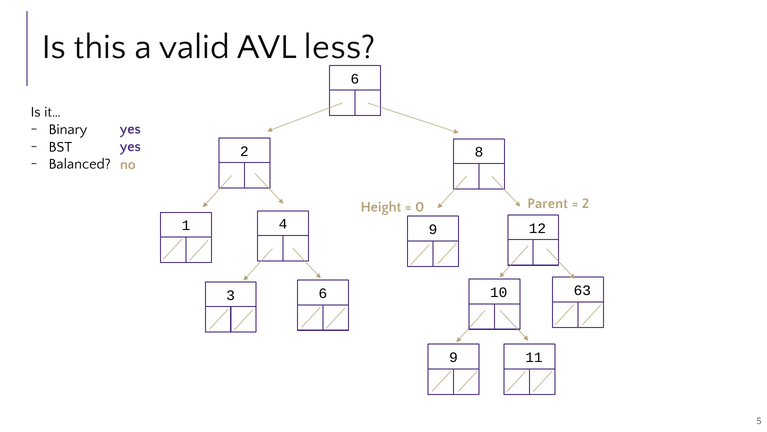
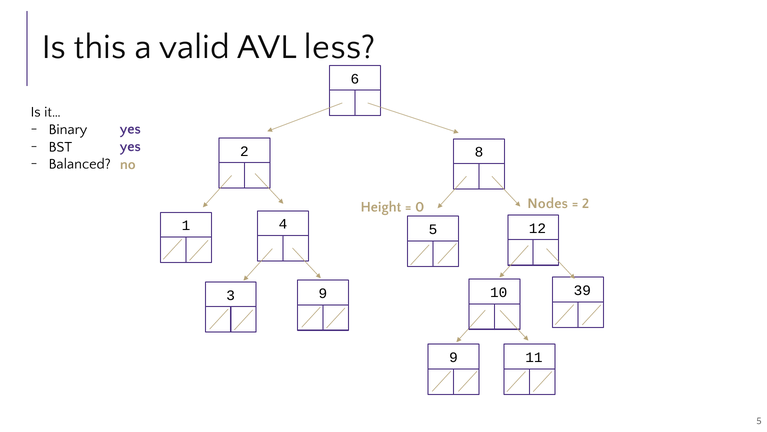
Parent: Parent -> Nodes (548, 203)
1 9: 9 -> 5 (433, 229)
63: 63 -> 39 (582, 290)
3 6: 6 -> 9 (323, 293)
